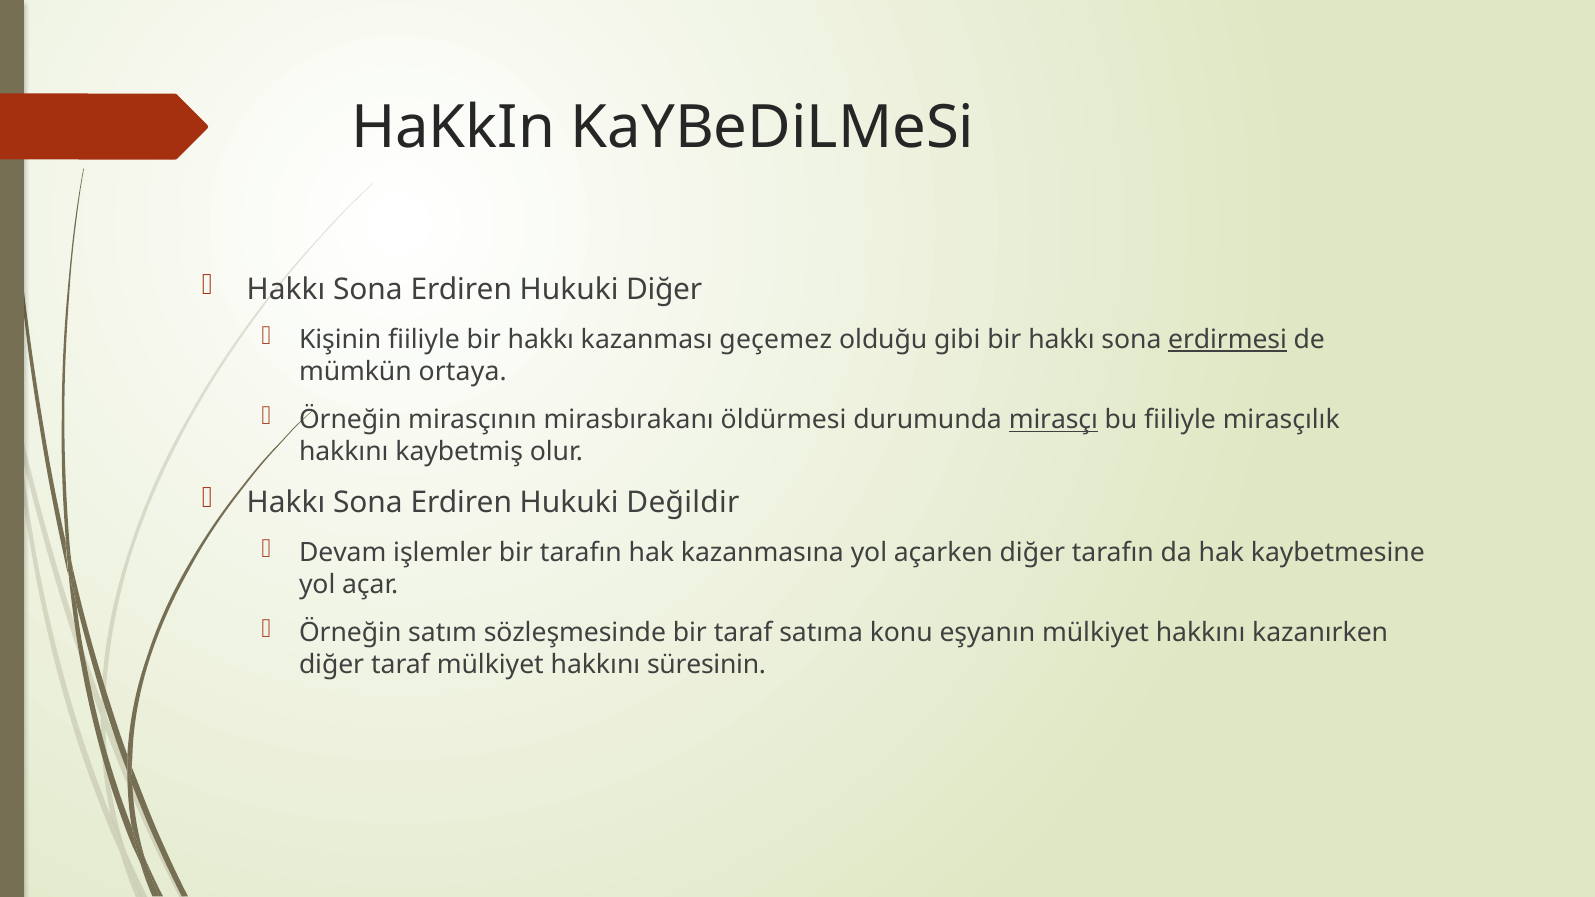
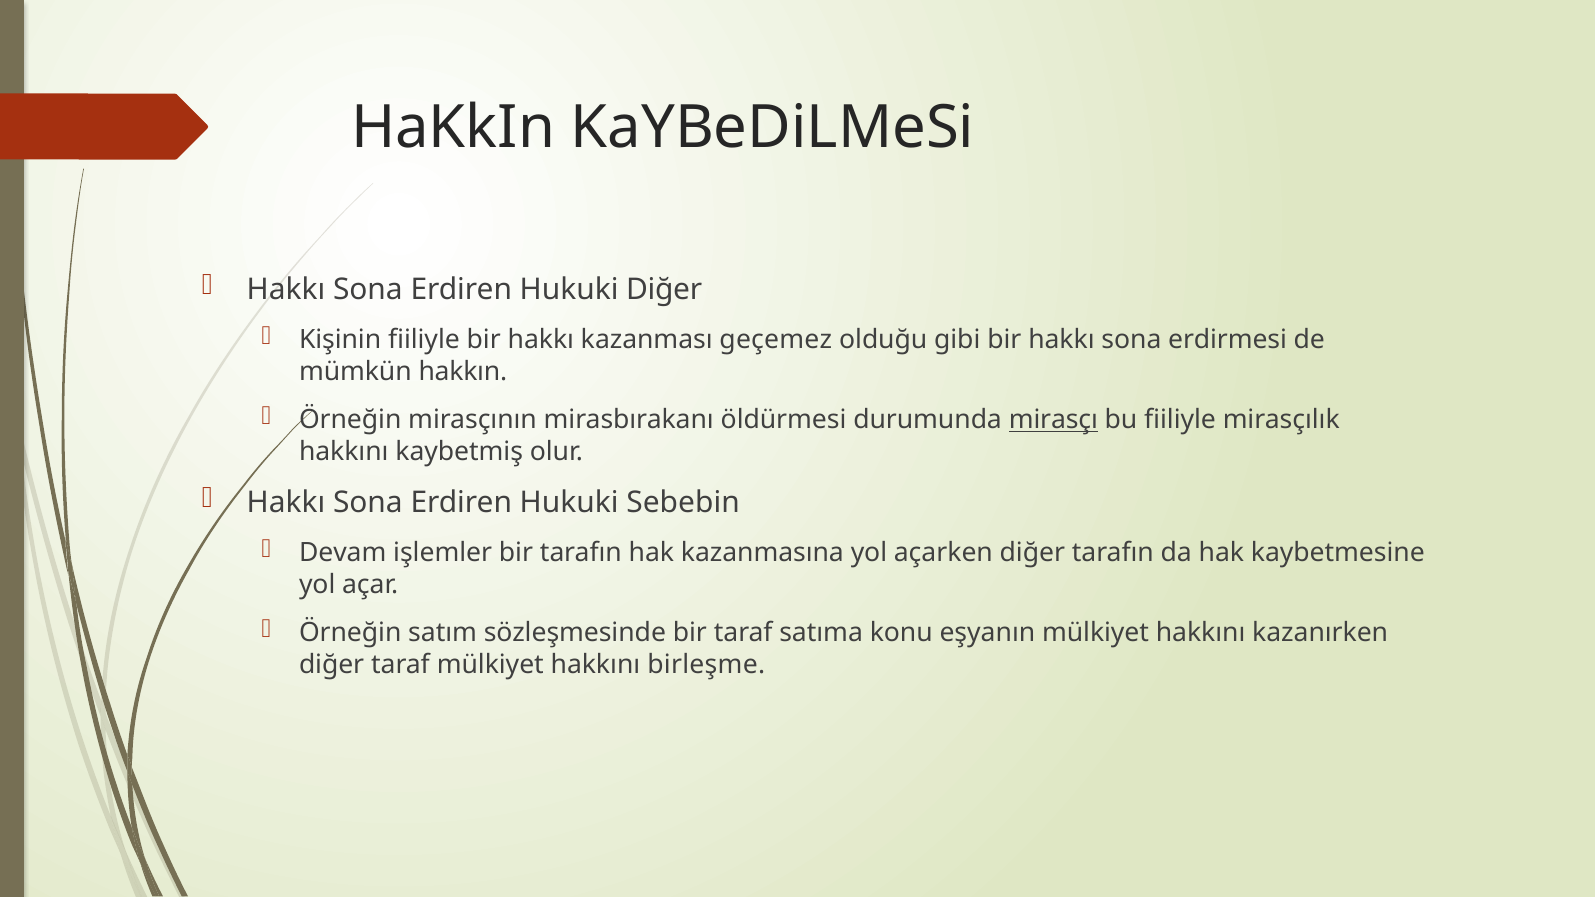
erdirmesi underline: present -> none (1228, 340)
ortaya: ortaya -> hakkın (463, 372)
Değildir: Değildir -> Sebebin (683, 503)
süresinin: süresinin -> birleşme (706, 665)
